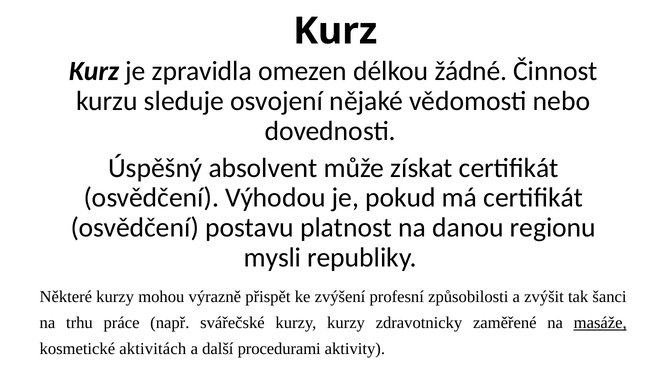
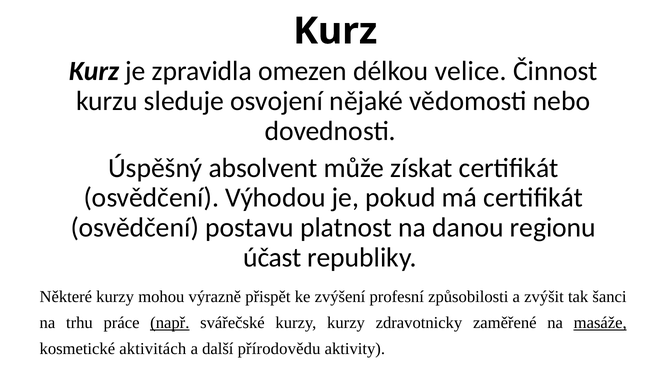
žádné: žádné -> velice (471, 71)
mysli: mysli -> účast (273, 257)
např underline: none -> present (170, 322)
procedurami: procedurami -> přírodovědu (279, 348)
